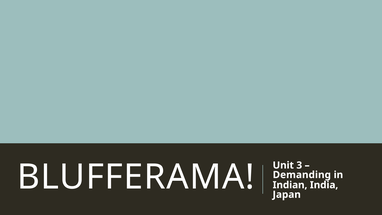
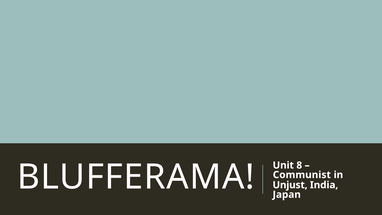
3: 3 -> 8 (299, 165)
Demanding: Demanding -> Communist (302, 175)
Indian: Indian -> Unjust (290, 185)
